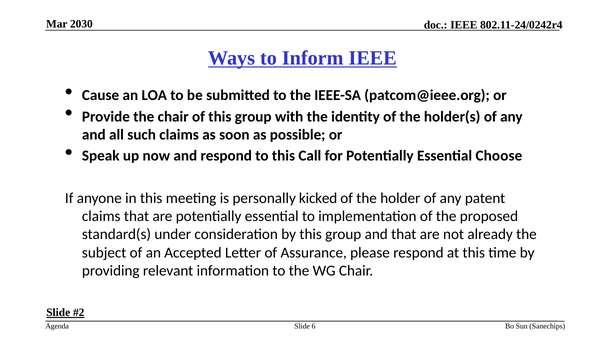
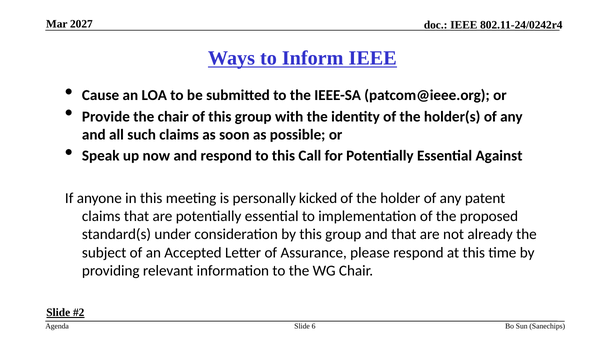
2030: 2030 -> 2027 (81, 24)
Choose: Choose -> Against (499, 156)
